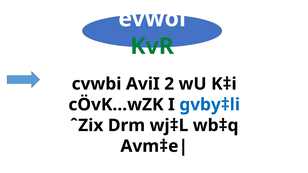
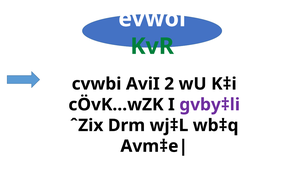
gvby‡li colour: blue -> purple (210, 105)
